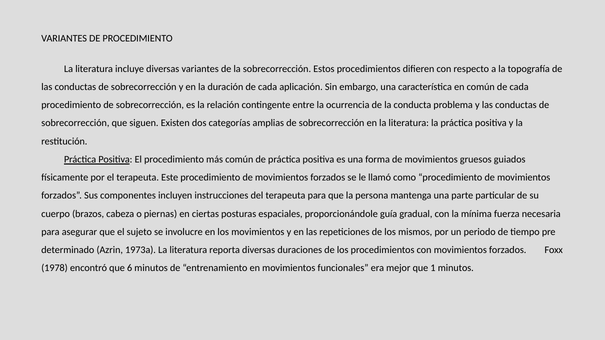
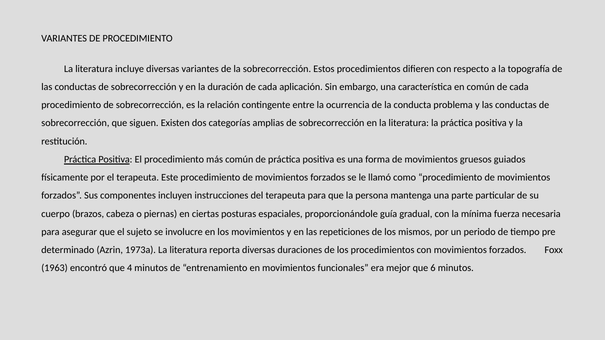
1978: 1978 -> 1963 (55, 268)
6: 6 -> 4 (130, 268)
1: 1 -> 6 (433, 268)
